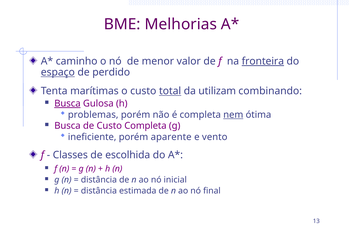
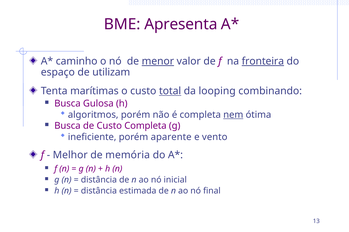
Melhorias: Melhorias -> Apresenta (181, 24)
menor underline: none -> present (158, 61)
espaço underline: present -> none (58, 72)
perdido: perdido -> utilizam (111, 72)
utilizam: utilizam -> looping (217, 91)
Busca underline: present -> none (67, 103)
problemas: problemas -> algoritmos (93, 115)
Classes: Classes -> Melhor (70, 155)
escolhida: escolhida -> memória (128, 155)
